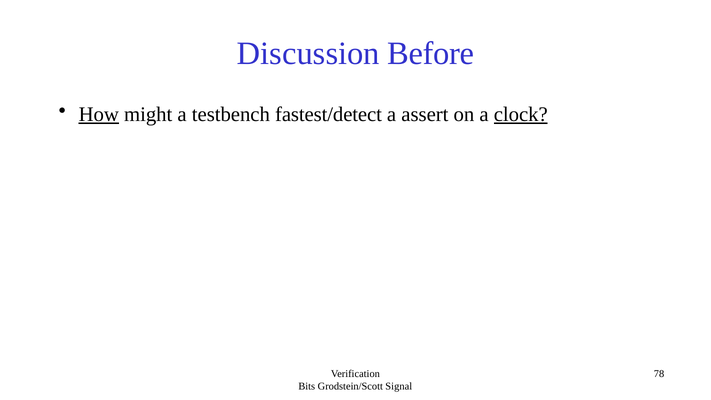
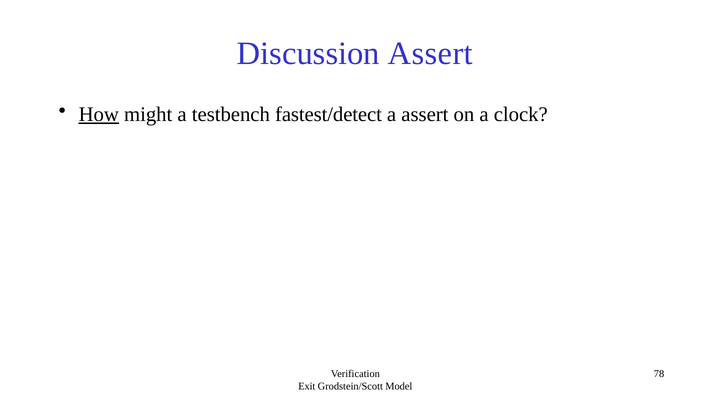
Discussion Before: Before -> Assert (430, 53)
clock underline: present -> none (521, 114)
Bits: Bits -> Exit (307, 386)
Signal: Signal -> Model (399, 386)
